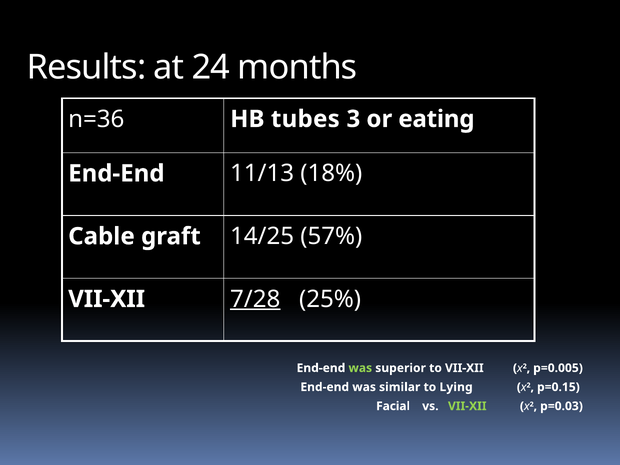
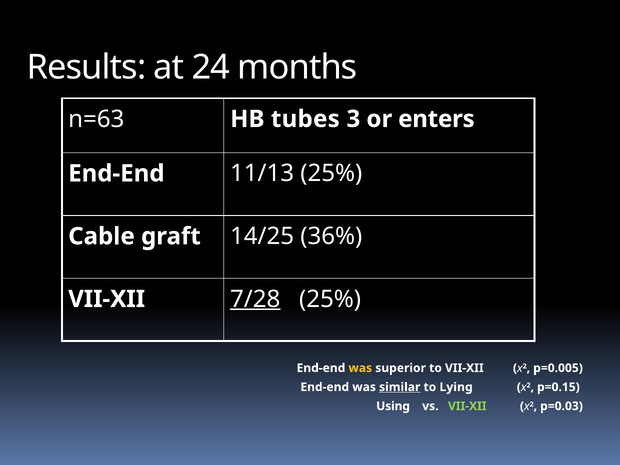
n=36: n=36 -> n=63 (96, 119)
eating: eating -> enters (436, 119)
11/13 18%: 18% -> 25% (331, 174)
57%: 57% -> 36% (331, 236)
was colour: light green -> yellow (360, 368)
similar underline: none -> present (400, 387)
Facial: Facial -> Using (393, 406)
